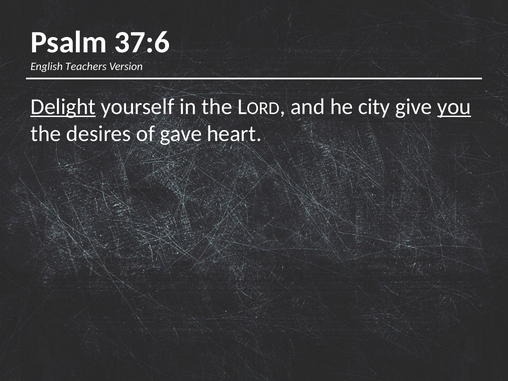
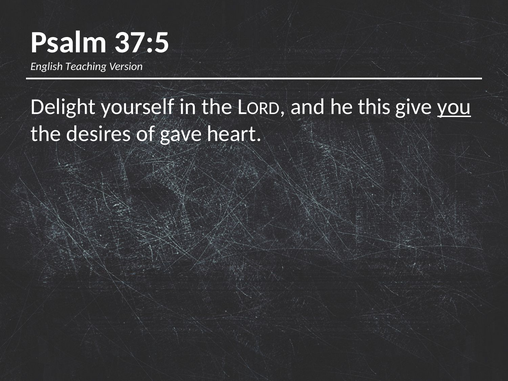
37:6: 37:6 -> 37:5 (142, 42)
Teachers: Teachers -> Teaching (86, 66)
Delight underline: present -> none (63, 107)
city: city -> this (374, 107)
